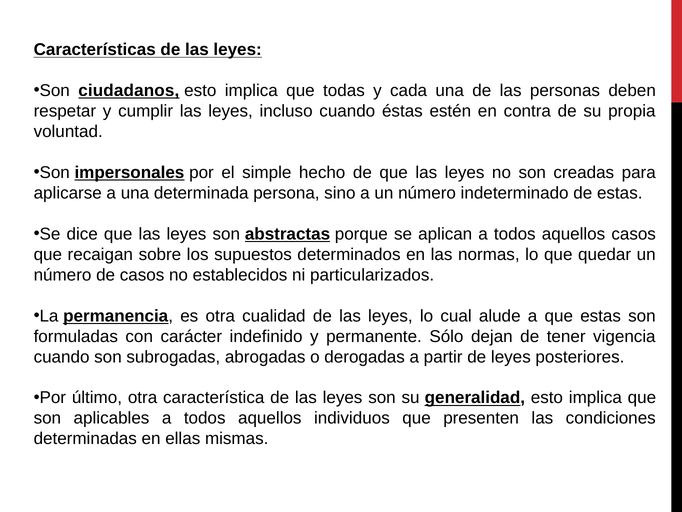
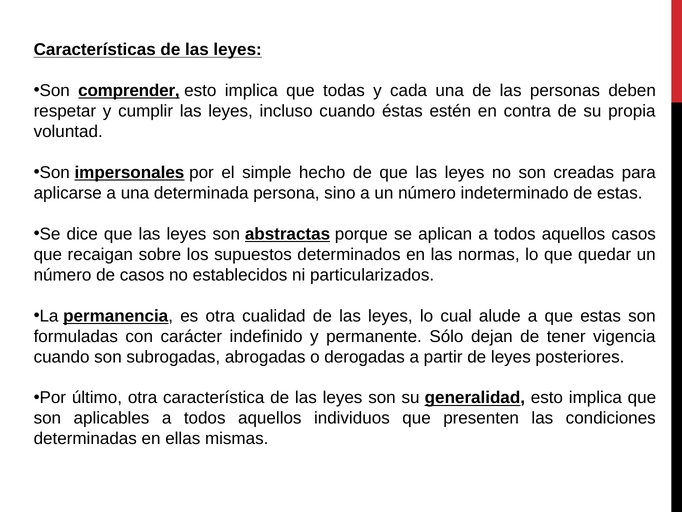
ciudadanos: ciudadanos -> comprender (129, 91)
